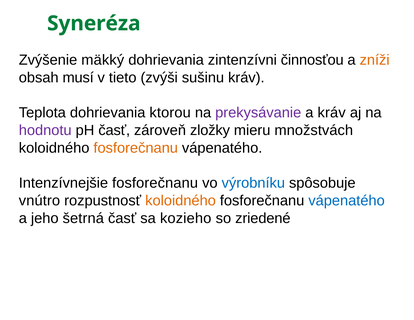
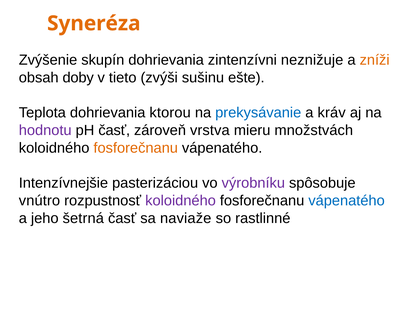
Syneréza colour: green -> orange (94, 23)
mäkký: mäkký -> skupín (103, 60)
činnosťou: činnosťou -> neznižuje (312, 60)
musí: musí -> doby (78, 78)
sušinu kráv: kráv -> ešte (246, 78)
prekysávanie colour: purple -> blue (258, 113)
zložky: zložky -> vrstva (210, 130)
Intenzívnejšie fosforečnanu: fosforečnanu -> pasterizáciou (155, 183)
výrobníku colour: blue -> purple (253, 183)
koloidného colour: orange -> purple (181, 201)
kozieho: kozieho -> naviaže (186, 218)
zriedené: zriedené -> rastlinné (263, 218)
